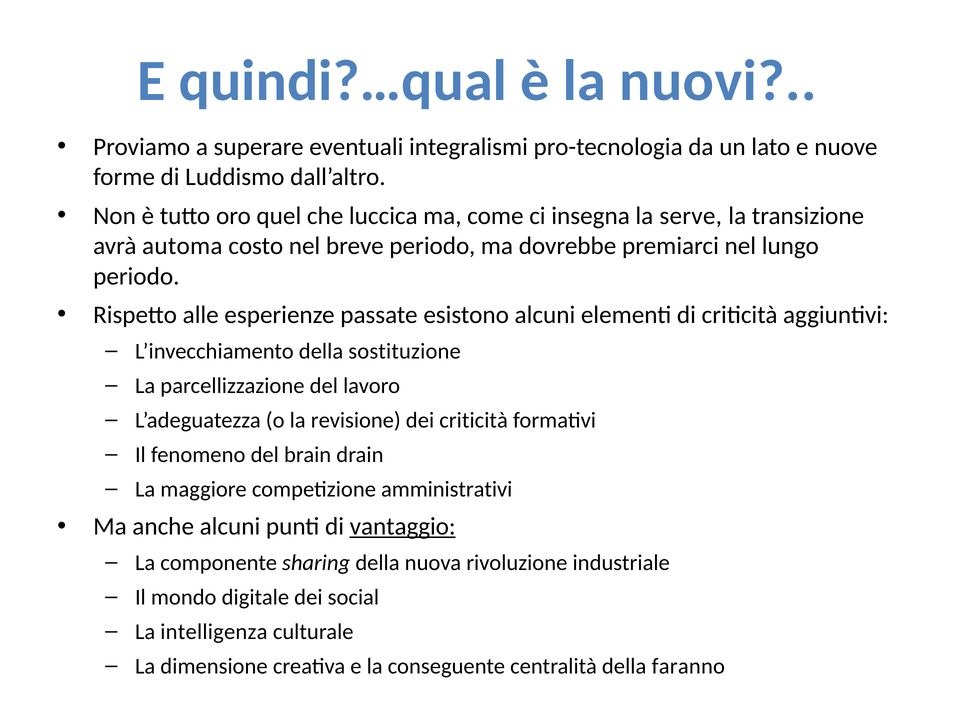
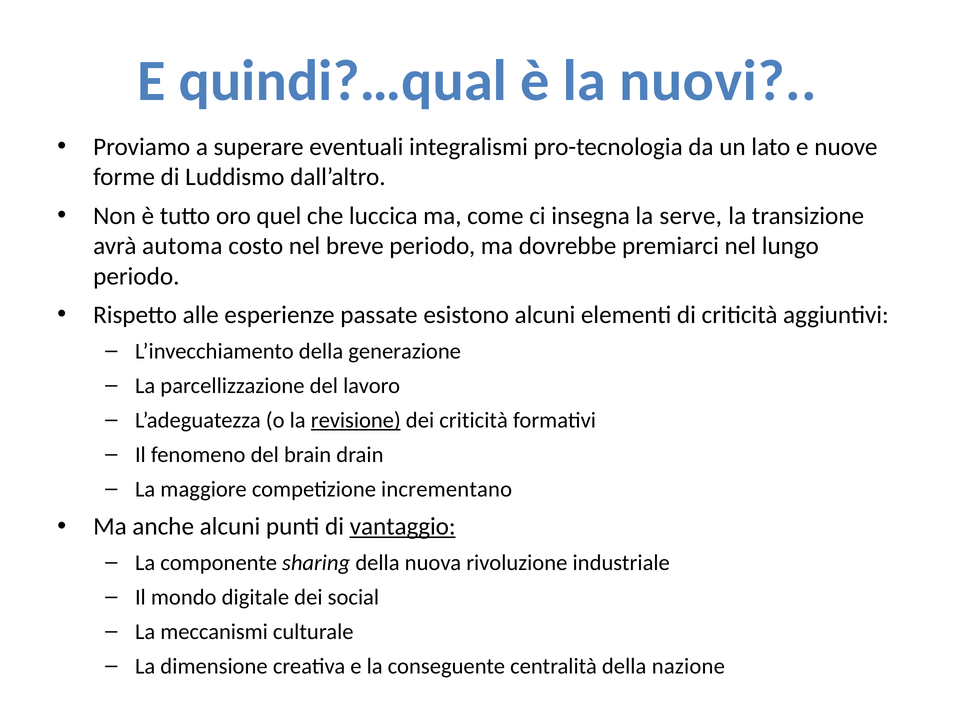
sostituzione: sostituzione -> generazione (405, 351)
revisione underline: none -> present (356, 420)
amministrativi: amministrativi -> incrementano (447, 489)
intelligenza: intelligenza -> meccanismi (214, 632)
faranno: faranno -> nazione (688, 666)
